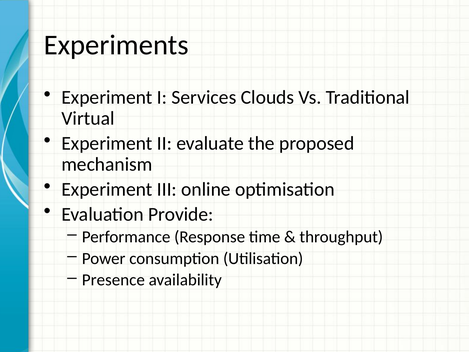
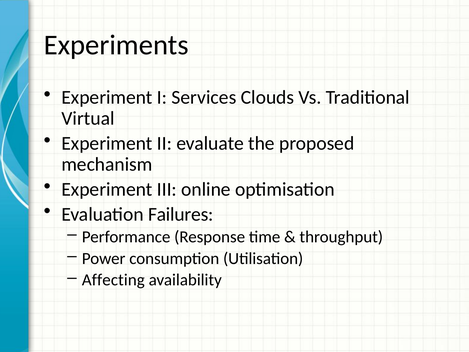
Provide: Provide -> Failures (181, 214)
Presence: Presence -> Affecting (113, 280)
